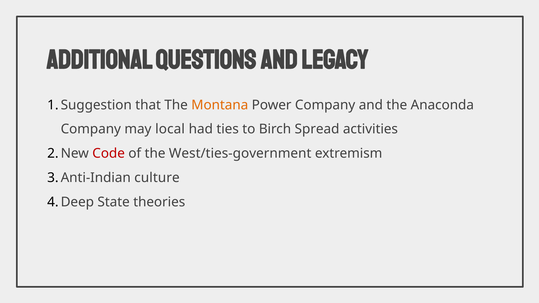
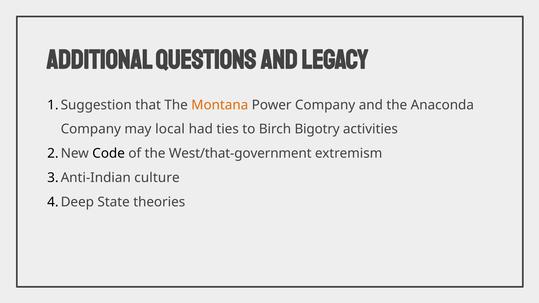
Spread: Spread -> Bigotry (317, 129)
Code colour: red -> black (109, 154)
West/ties-government: West/ties-government -> West/that-government (240, 154)
